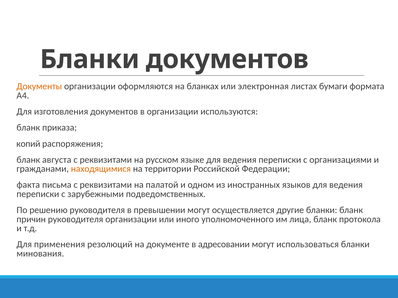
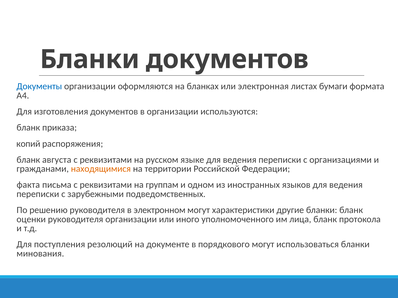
Документы colour: orange -> blue (39, 87)
палатой: палатой -> группам (162, 185)
превышении: превышении -> электронном (160, 210)
осуществляется: осуществляется -> характеристики (243, 210)
причин: причин -> оценки (31, 220)
применения: применения -> поступления (60, 245)
адресовании: адресовании -> порядкового (224, 245)
